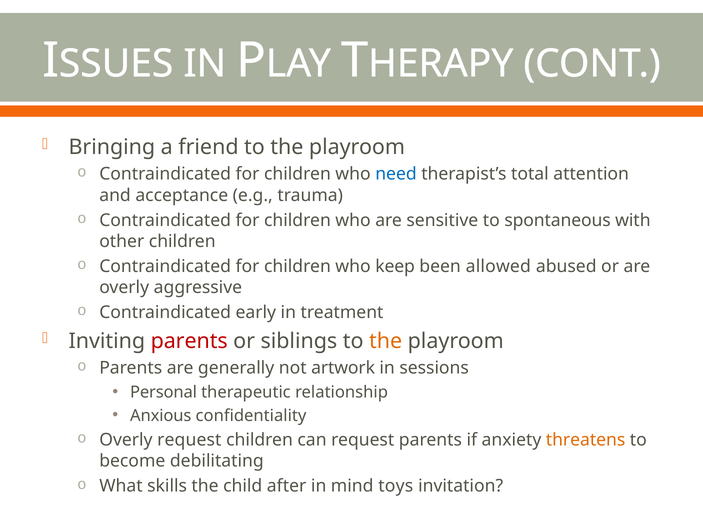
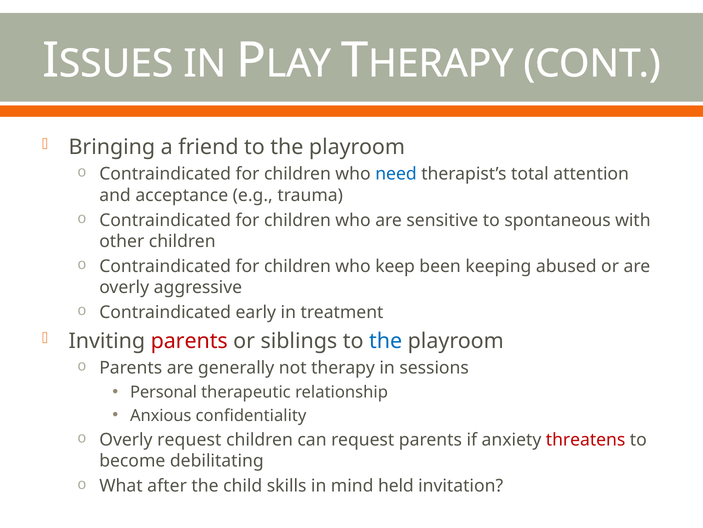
allowed: allowed -> keeping (498, 266)
the colour: orange -> blue (386, 340)
artwork: artwork -> therapy (343, 368)
threatens colour: orange -> red (586, 439)
skills: skills -> after (167, 485)
after: after -> skills (287, 485)
toys: toys -> held (396, 485)
